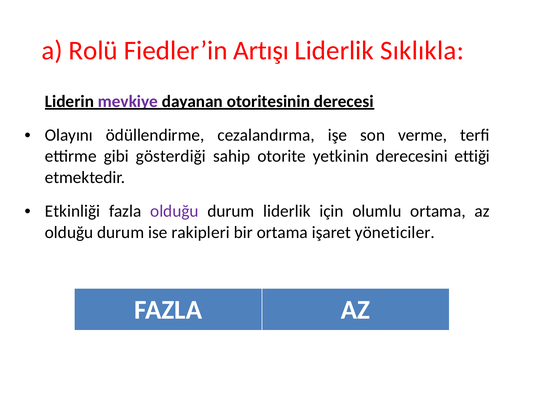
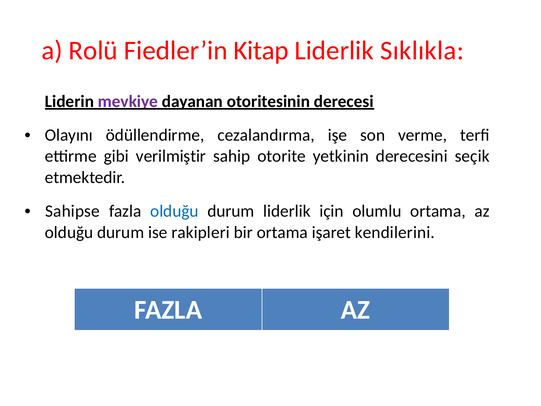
Artışı: Artışı -> Kitap (261, 50)
gösterdiği: gösterdiği -> verilmiştir (171, 156)
ettiği: ettiği -> seçik (472, 156)
Etkinliği: Etkinliği -> Sahipse (72, 211)
olduğu colour: purple -> blue (174, 211)
yöneticiler: yöneticiler -> kendilerini (395, 232)
